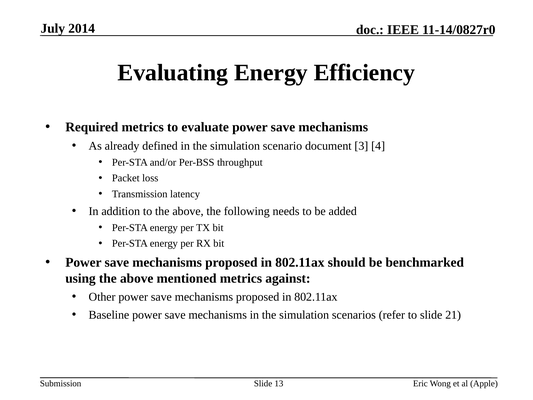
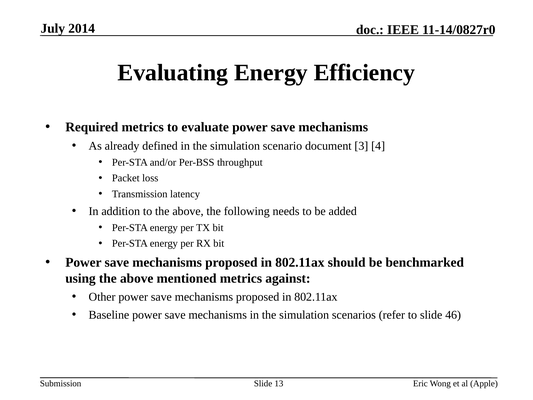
21: 21 -> 46 (453, 315)
